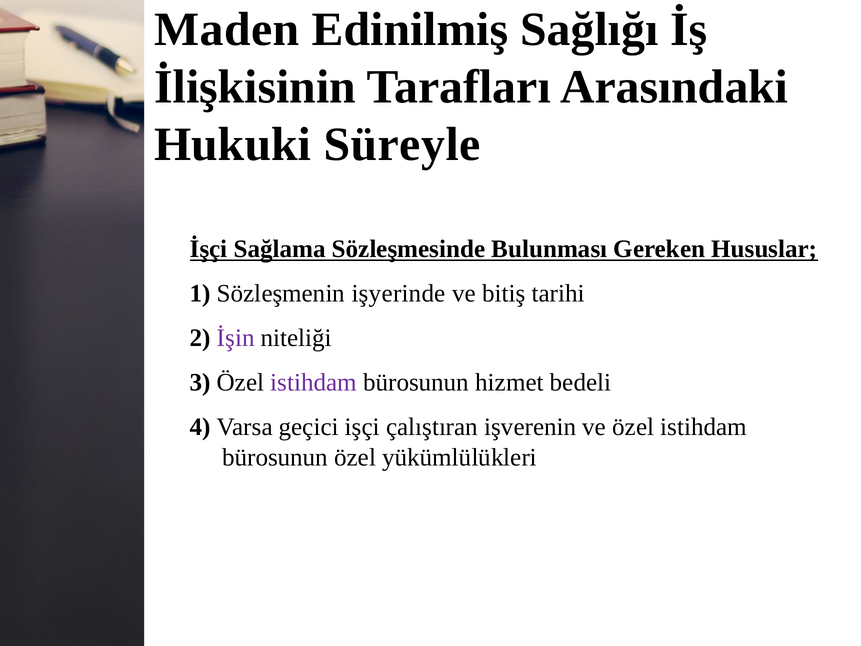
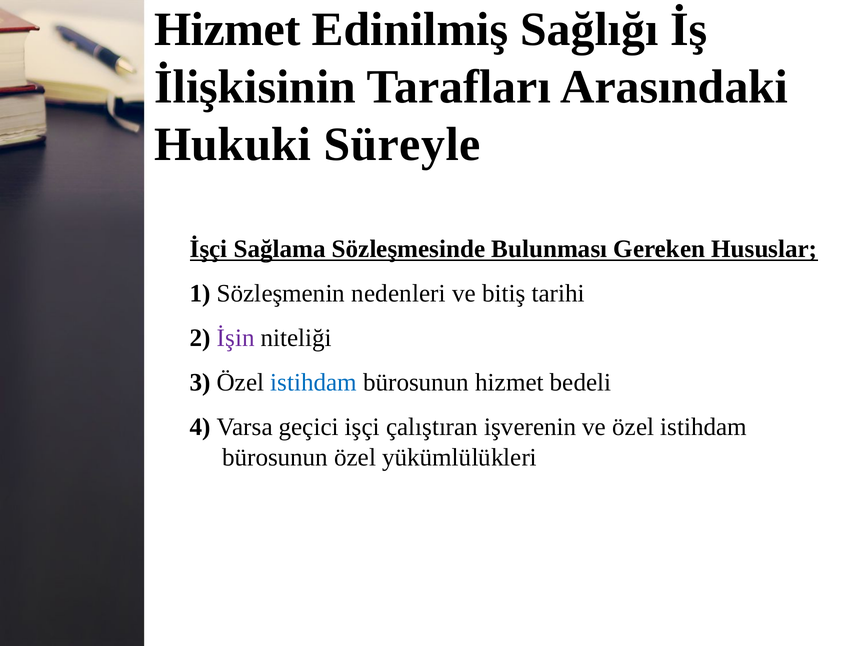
Maden: Maden -> Hizmet (227, 29)
işyerinde: işyerinde -> nedenleri (399, 294)
istihdam colour: purple -> blue (314, 382)
